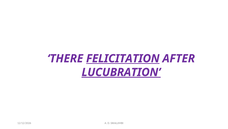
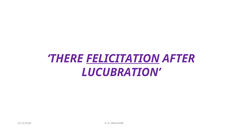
LUCUBRATION underline: present -> none (121, 72)
